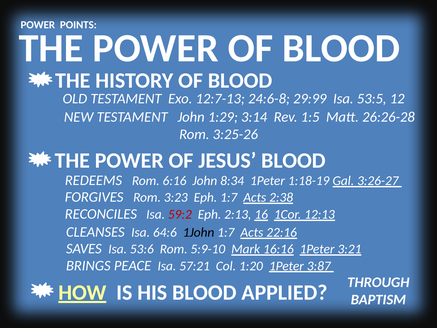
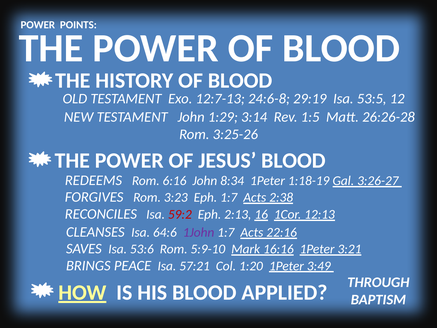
29:99: 29:99 -> 29:19 (310, 98)
1John colour: black -> purple (199, 232)
3:87: 3:87 -> 3:49 (319, 266)
